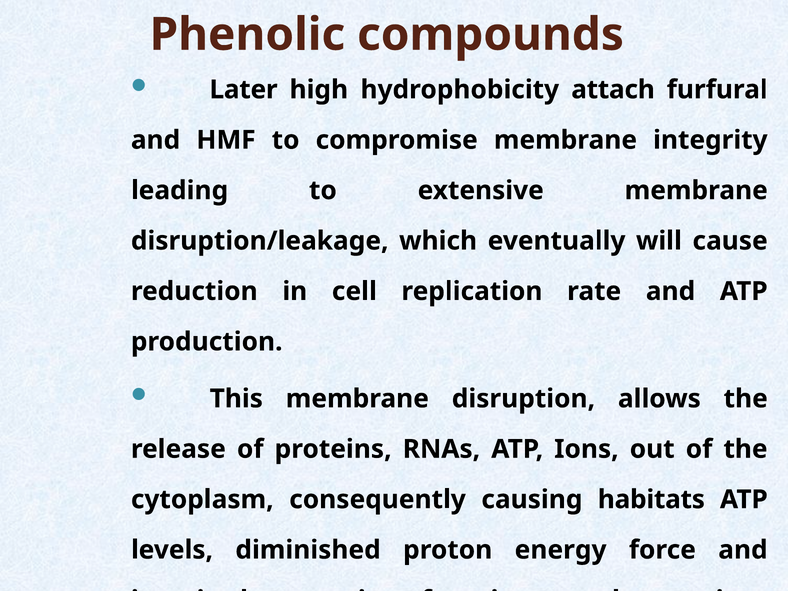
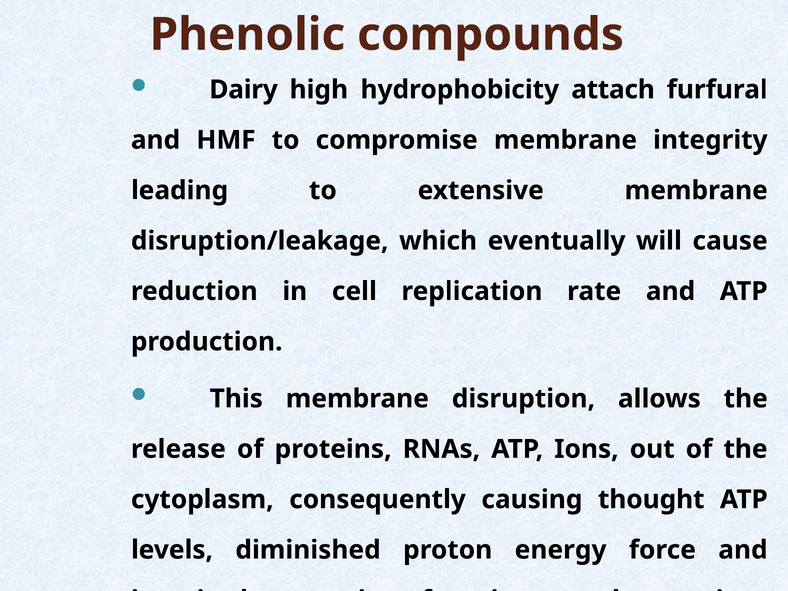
Later: Later -> Dairy (244, 90)
habitats: habitats -> thought (651, 500)
